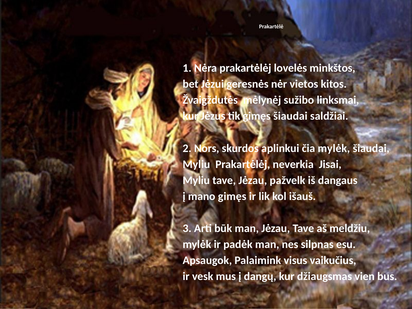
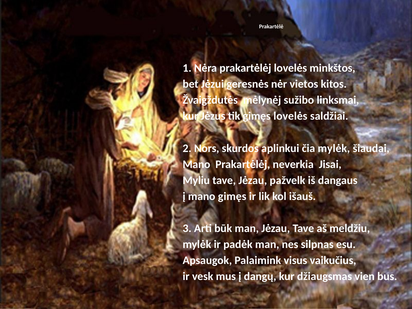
gimęs šiaudai: šiaudai -> lovelės (290, 116)
Myliu: Myliu -> Mano (196, 164)
